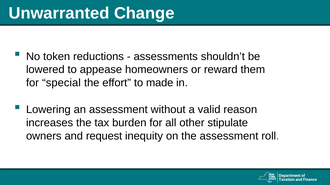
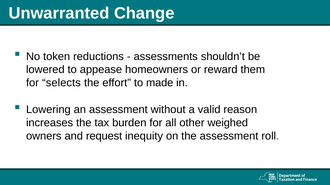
special: special -> selects (61, 83)
stipulate: stipulate -> weighed (228, 123)
